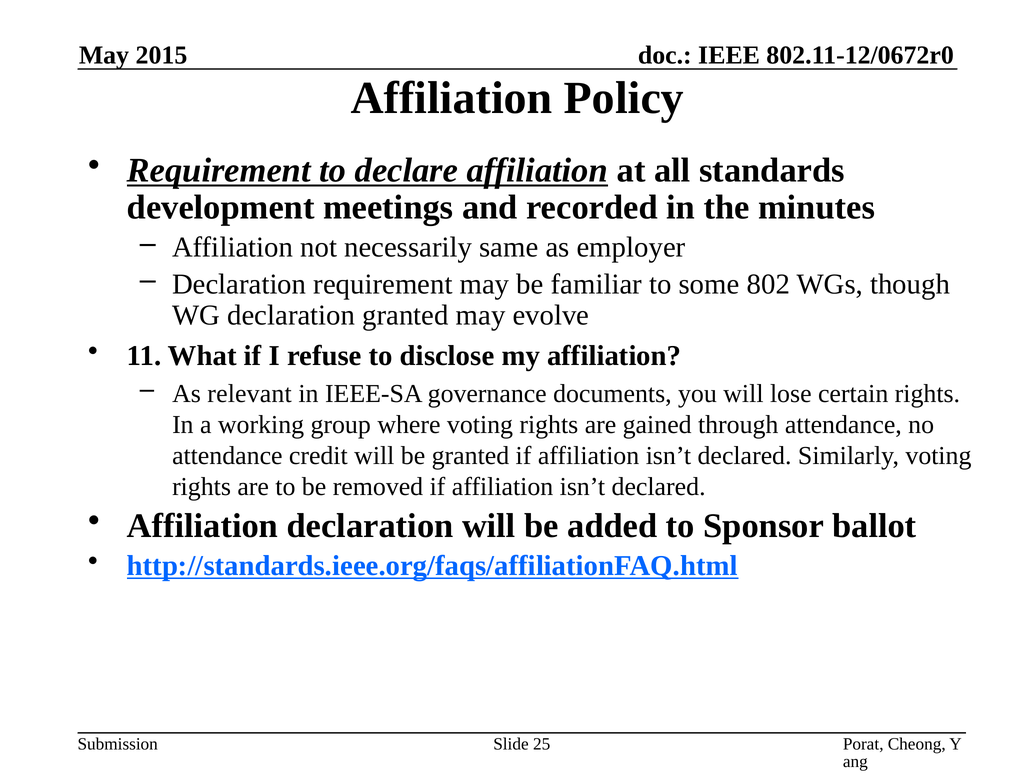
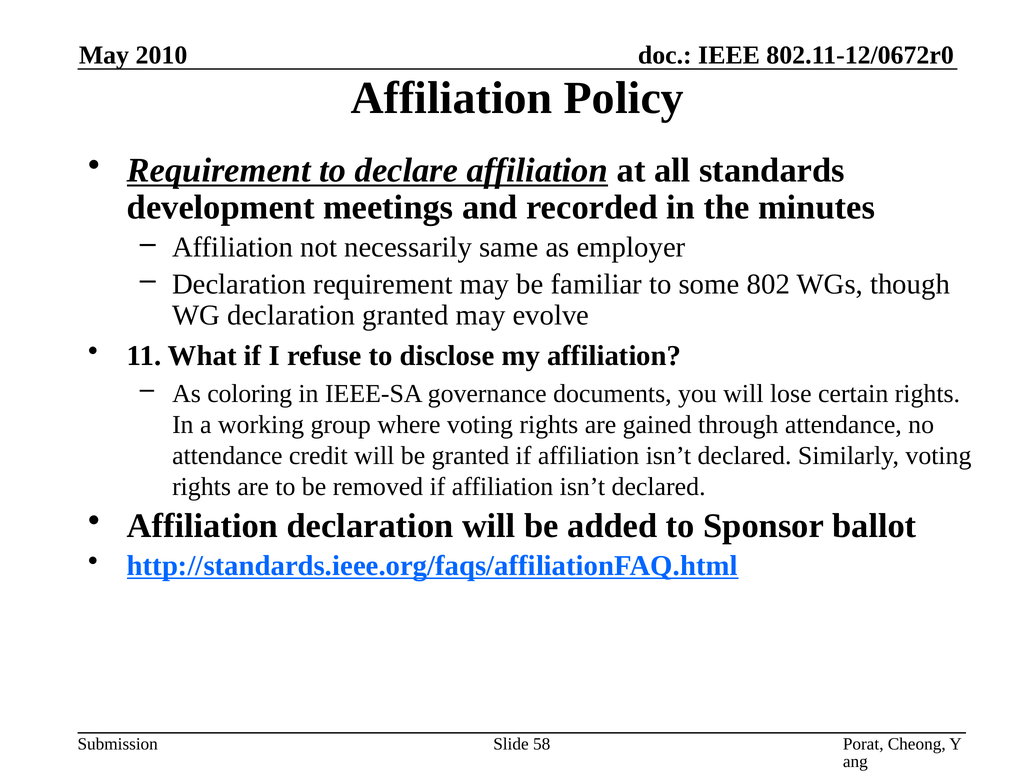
2015: 2015 -> 2010 (161, 55)
relevant: relevant -> coloring (250, 394)
25: 25 -> 58 (542, 744)
